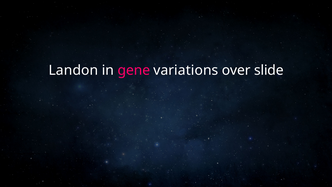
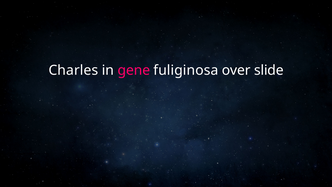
Landon: Landon -> Charles (73, 70)
variations: variations -> fuliginosa (186, 70)
